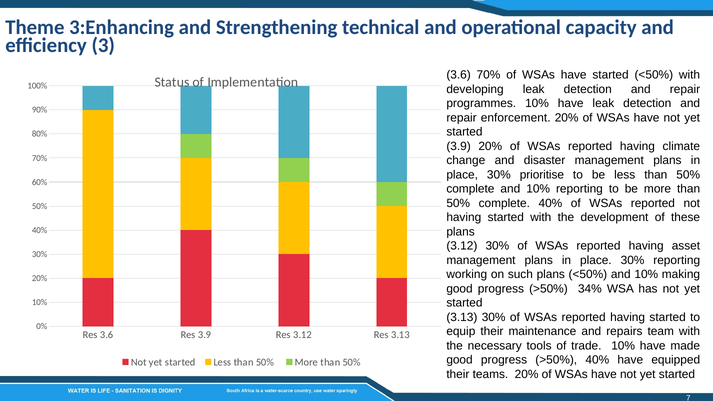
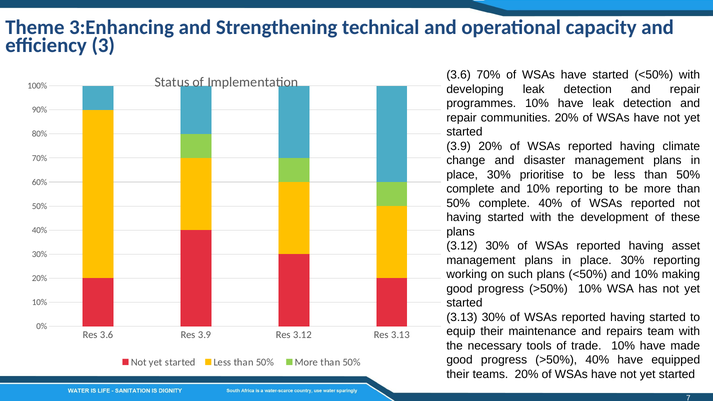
enforcement: enforcement -> communities (516, 118)
>50% 34%: 34% -> 10% (590, 289)
